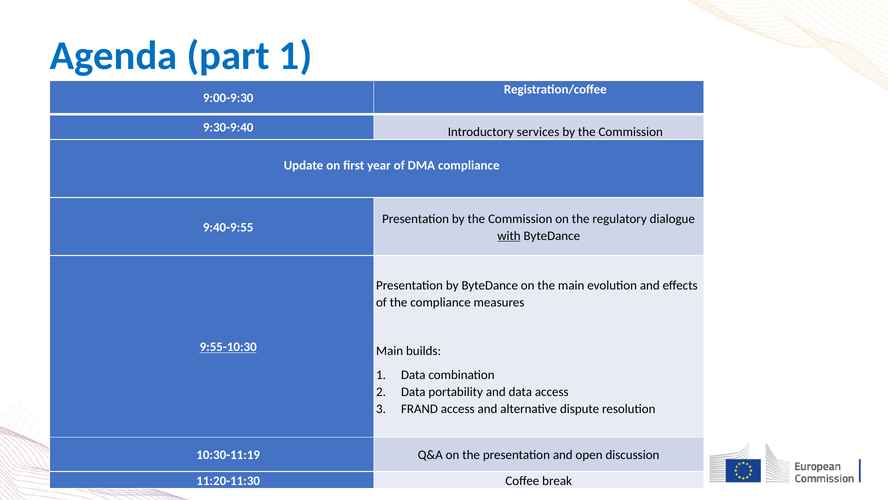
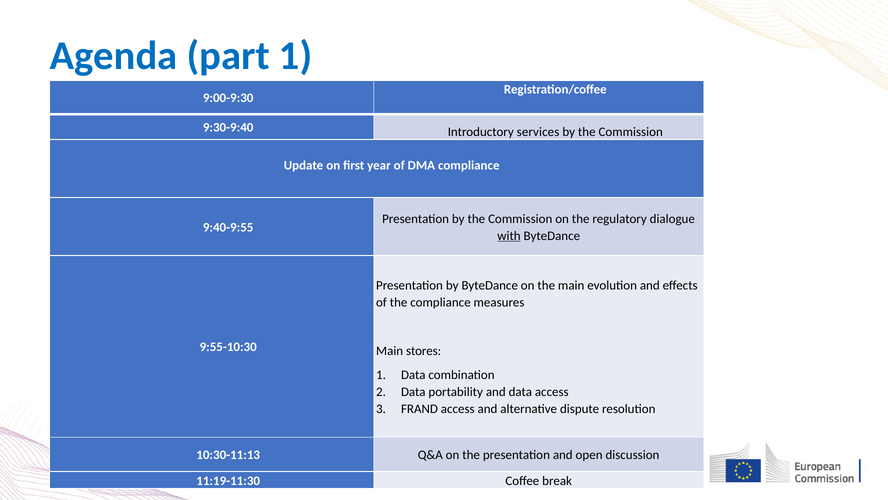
9:55-10:30 underline: present -> none (228, 347)
builds: builds -> stores (424, 351)
10:30-11:19: 10:30-11:19 -> 10:30-11:13 (228, 455)
11:20-11:30: 11:20-11:30 -> 11:19-11:30 (228, 480)
